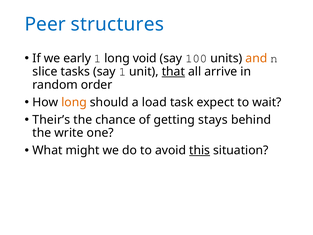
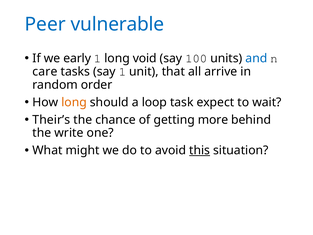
structures: structures -> vulnerable (117, 24)
and colour: orange -> blue (256, 58)
slice: slice -> care (45, 72)
that underline: present -> none (173, 72)
load: load -> loop (154, 102)
stays: stays -> more (213, 120)
